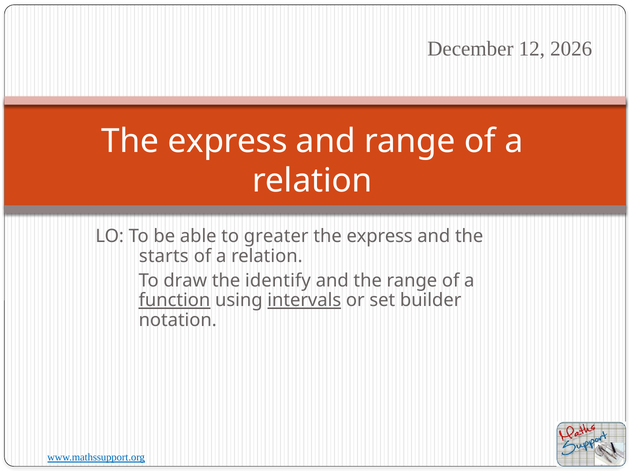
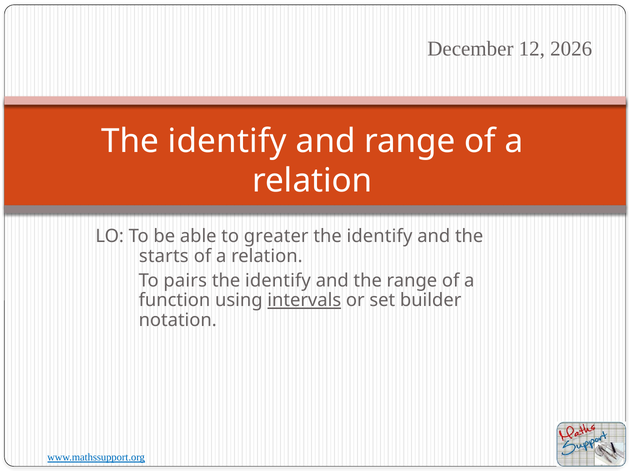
express: express -> identify (227, 141)
express: express -> identify (379, 236)
draw: draw -> pairs (185, 280)
function underline: present -> none (174, 300)
